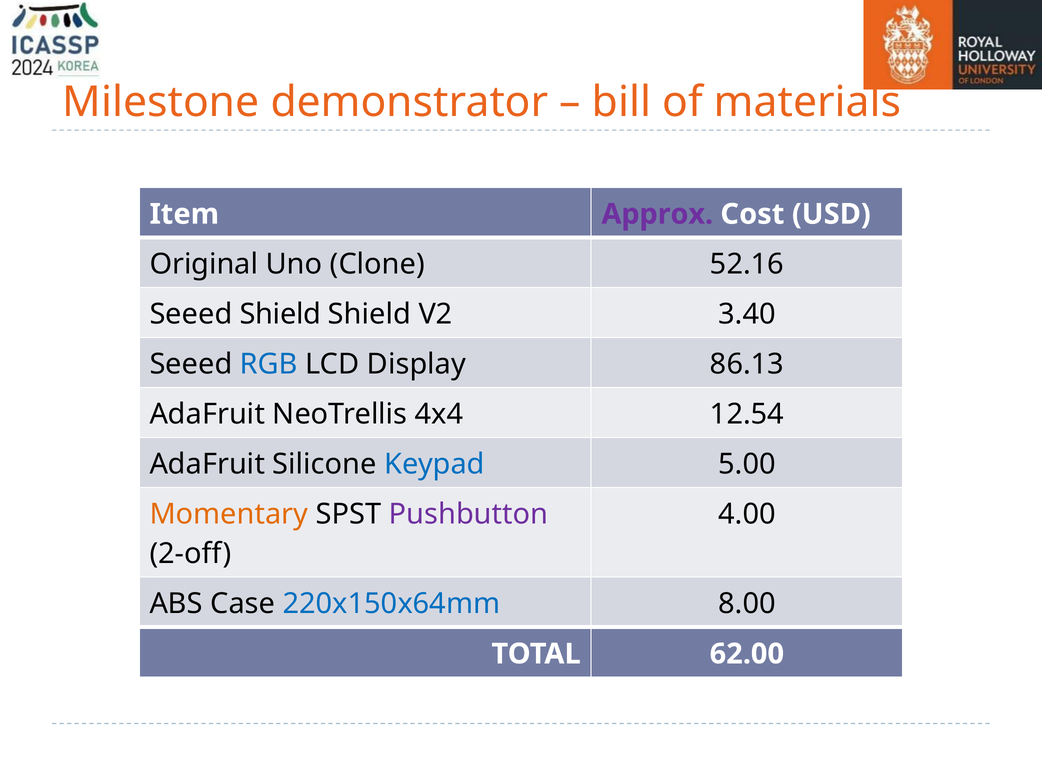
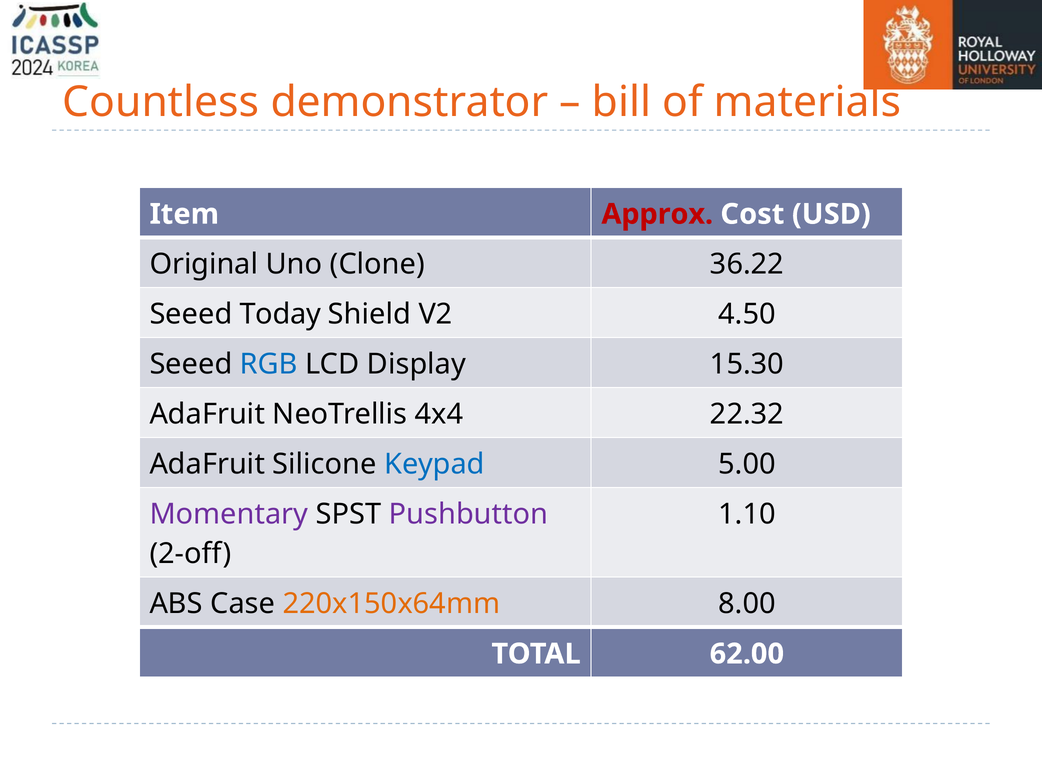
Milestone: Milestone -> Countless (161, 102)
Approx colour: purple -> red (657, 214)
52.16: 52.16 -> 36.22 (747, 264)
Seeed Shield: Shield -> Today (280, 314)
3.40: 3.40 -> 4.50 (747, 314)
86.13: 86.13 -> 15.30 (747, 364)
12.54: 12.54 -> 22.32 (747, 415)
Momentary colour: orange -> purple (229, 515)
4.00: 4.00 -> 1.10 (747, 515)
220x150x64mm colour: blue -> orange (391, 604)
